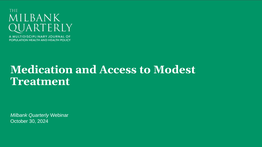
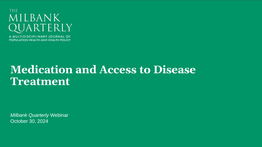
Modest: Modest -> Disease (175, 70)
